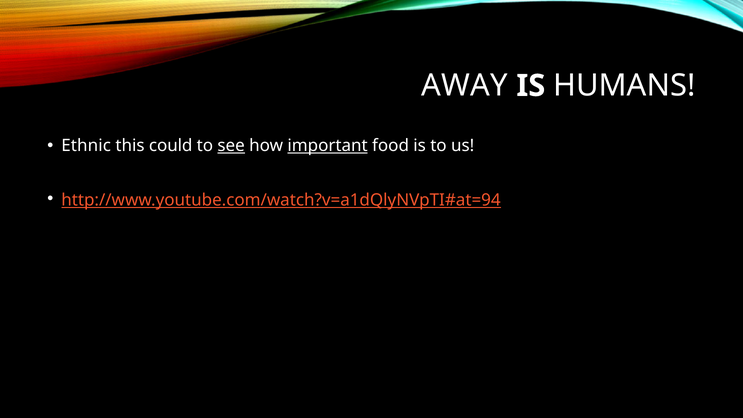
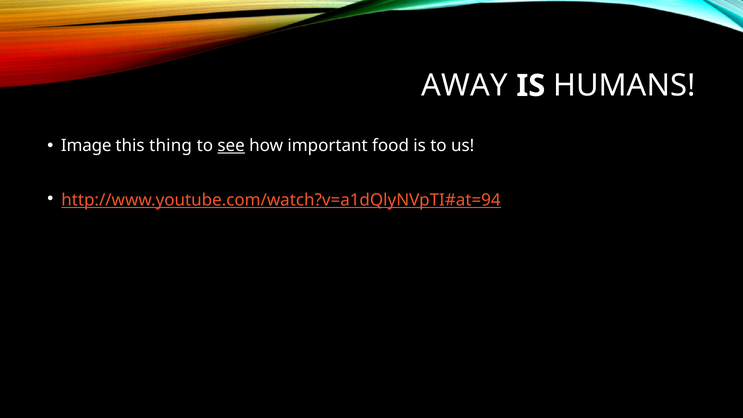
Ethnic: Ethnic -> Image (86, 146)
could: could -> thing (171, 146)
important underline: present -> none (328, 146)
